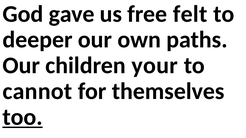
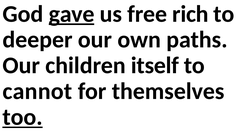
gave underline: none -> present (72, 14)
felt: felt -> rich (190, 14)
your: your -> itself (155, 66)
